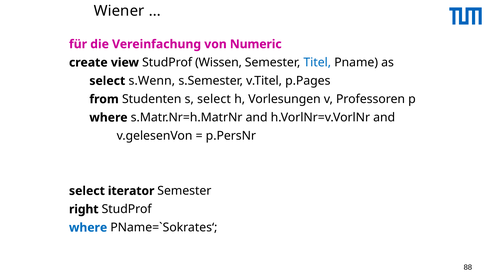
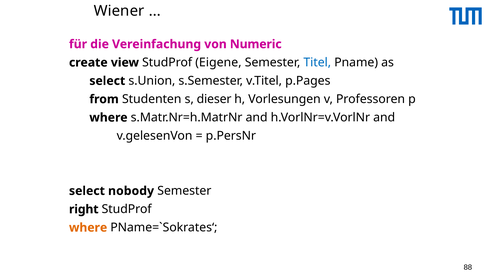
Wissen: Wissen -> Eigene (218, 63)
s.Wenn: s.Wenn -> s.Union (152, 81)
s select: select -> dieser (214, 99)
iterator: iterator -> nobody (131, 191)
where colour: blue -> orange (88, 228)
